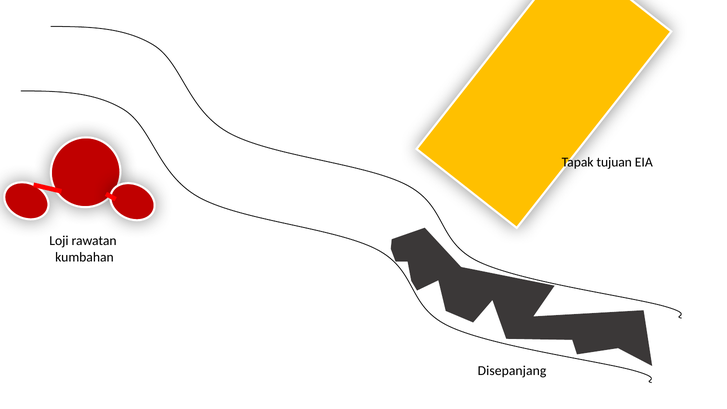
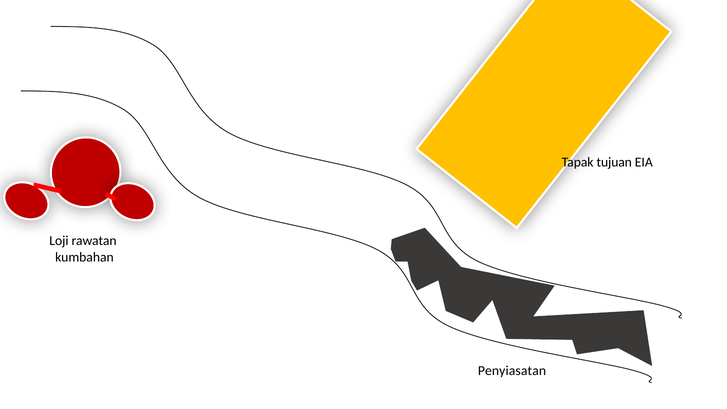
Disepanjang: Disepanjang -> Penyiasatan (512, 371)
